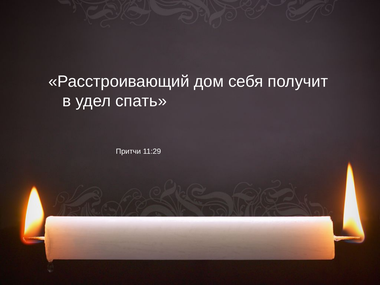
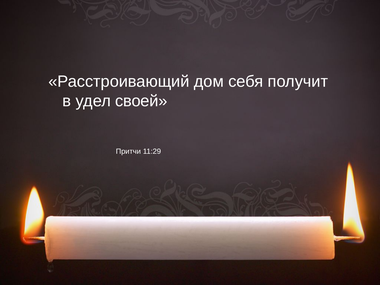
спать: спать -> своей (141, 101)
